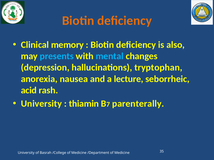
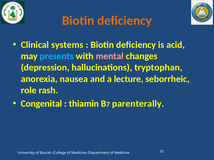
memory: memory -> systems (67, 45)
also: also -> acid (176, 45)
mental colour: light blue -> pink (110, 56)
acid: acid -> role (29, 91)
University: University -> Congenital (41, 104)
